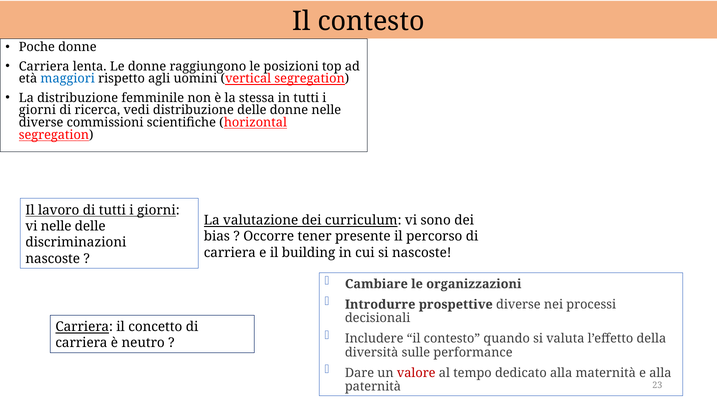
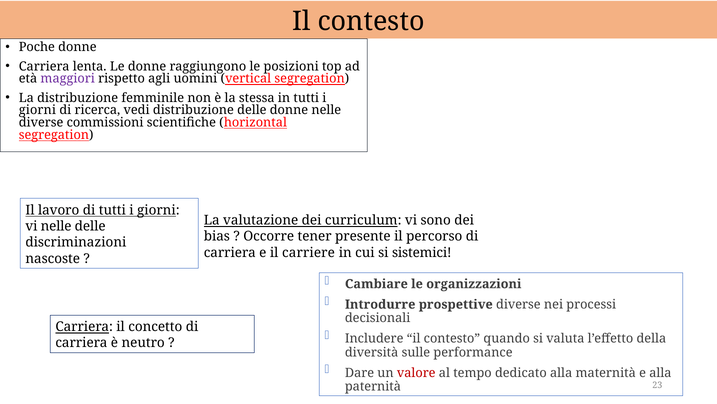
maggiori colour: blue -> purple (68, 79)
building: building -> carriere (308, 252)
si nascoste: nascoste -> sistemici (422, 252)
